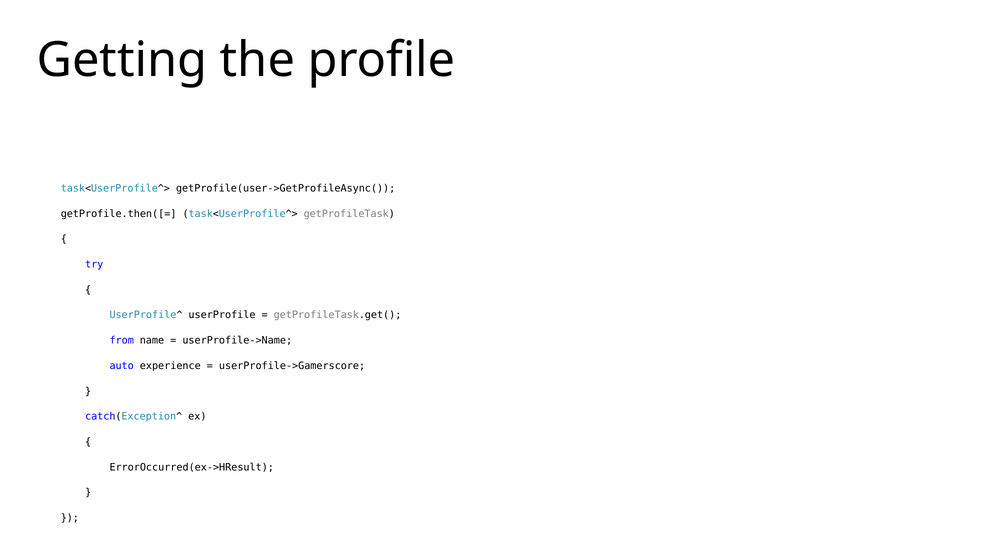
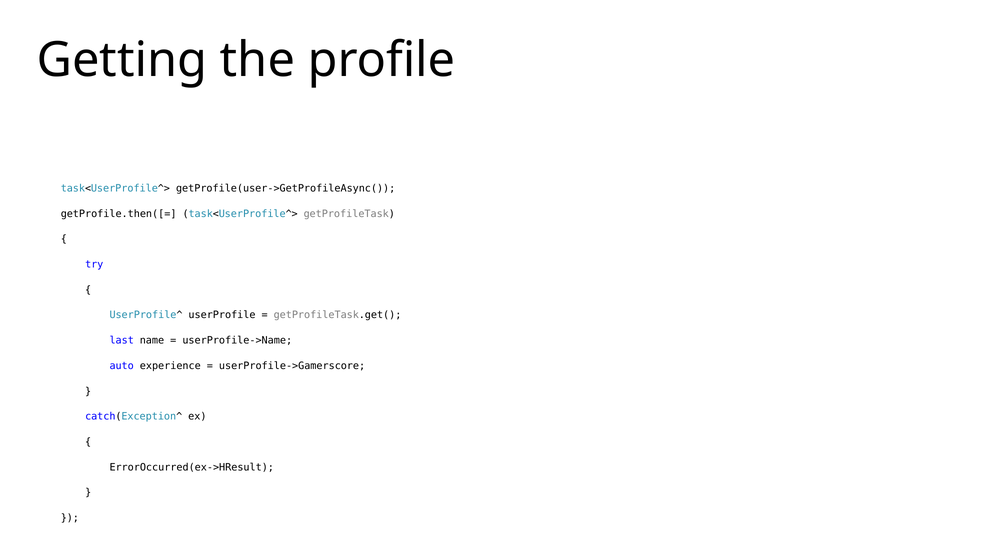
from: from -> last (122, 340)
